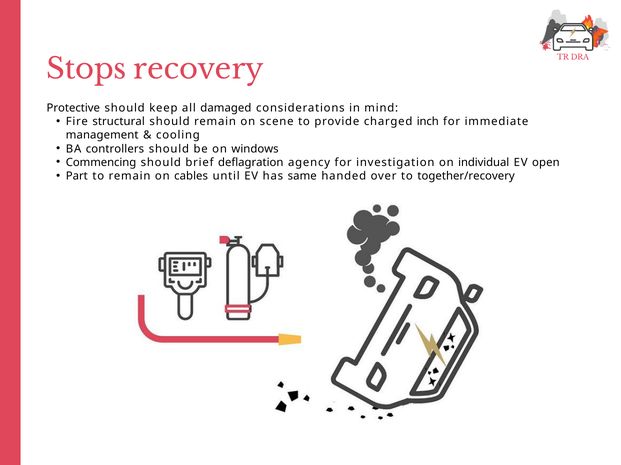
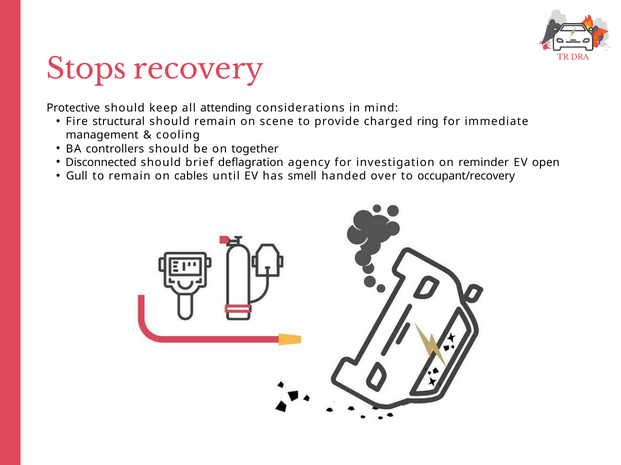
damaged: damaged -> attending (226, 108)
inch: inch -> ring (428, 122)
windows: windows -> together (255, 149)
Commencing: Commencing -> Disconnected (101, 163)
individual: individual -> reminder (484, 163)
Part: Part -> Gull (77, 176)
same: same -> smell (302, 176)
together/recovery: together/recovery -> occupant/recovery (466, 176)
